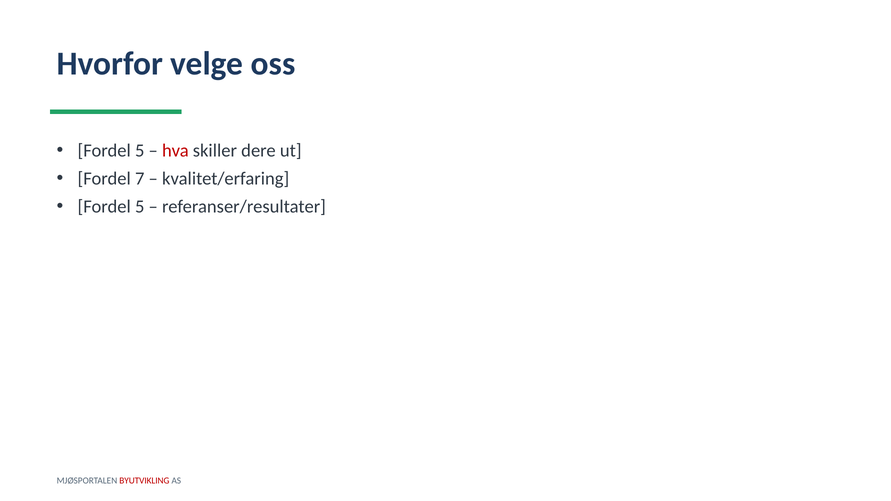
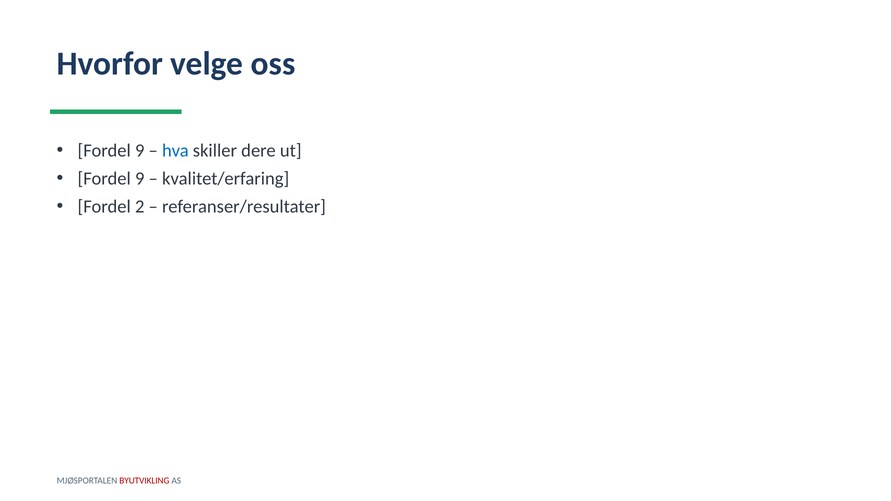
5: 5 -> 9 (140, 151)
hva colour: red -> blue (175, 151)
7: 7 -> 9 (140, 179)
5: 5 -> 2 (140, 207)
